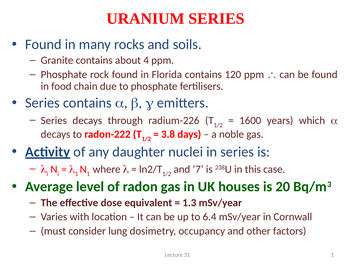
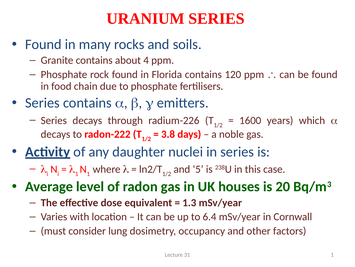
7: 7 -> 5 (198, 169)
